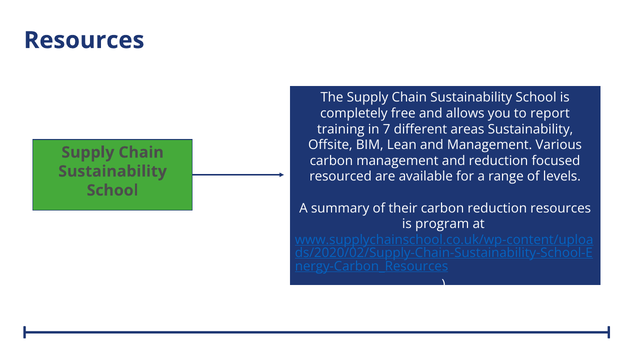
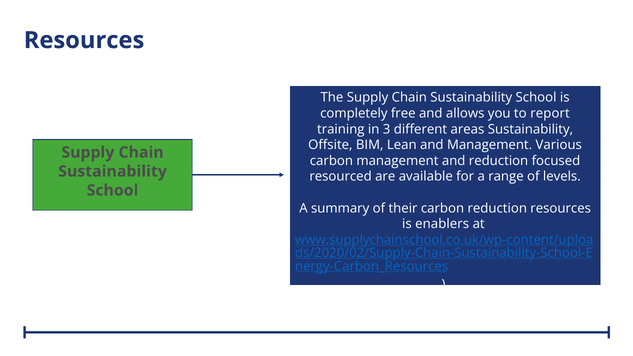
7: 7 -> 3 (387, 129)
program: program -> enablers (442, 224)
